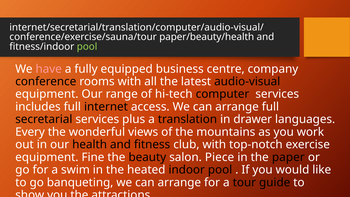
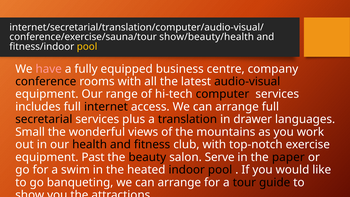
paper/beauty/health: paper/beauty/health -> show/beauty/health (207, 37)
pool colour: light green -> yellow (87, 46)
Every: Every -> Small (30, 132)
Fine: Fine -> Past (93, 157)
Piece: Piece -> Serve (220, 157)
